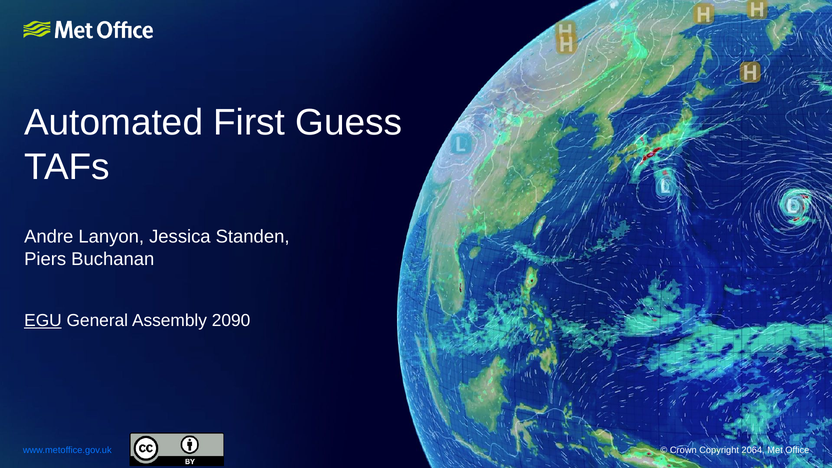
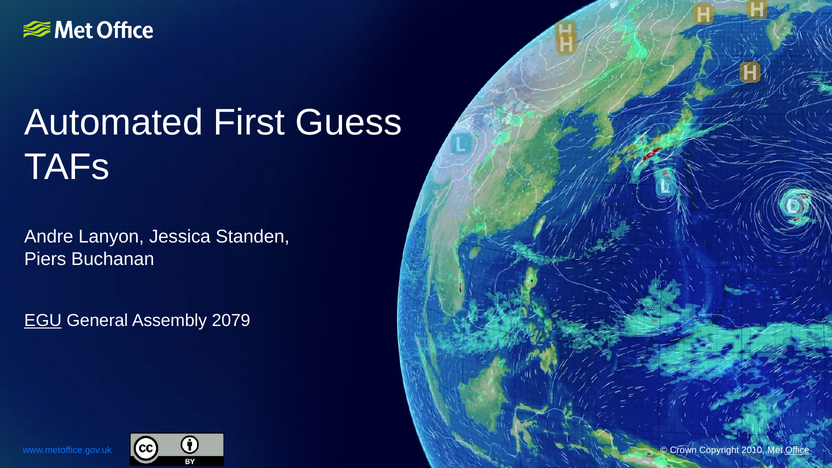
2090: 2090 -> 2079 (231, 321)
2064: 2064 -> 2010 (753, 450)
Office underline: none -> present (797, 450)
